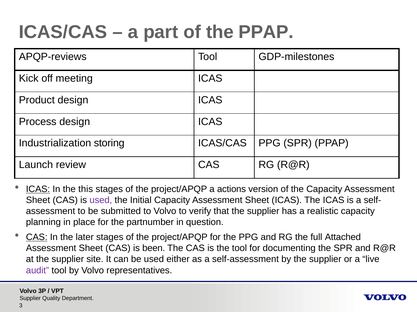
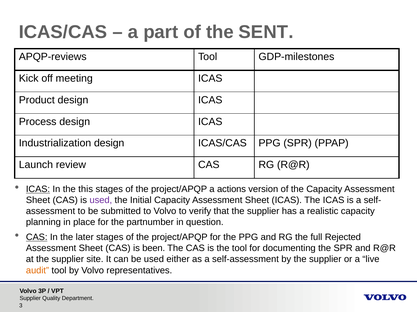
the PPAP: PPAP -> SENT (266, 32)
Industrialization storing: storing -> design (109, 144)
Attached: Attached -> Rejected (343, 238)
audit colour: purple -> orange (38, 271)
